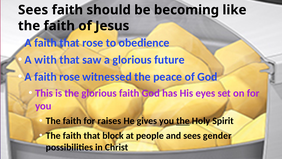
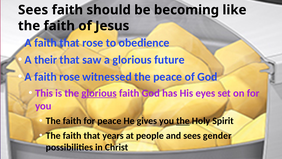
with: with -> their (46, 60)
glorious underline: none -> present (99, 93)
for raises: raises -> peace (109, 121)
block: block -> years (113, 135)
